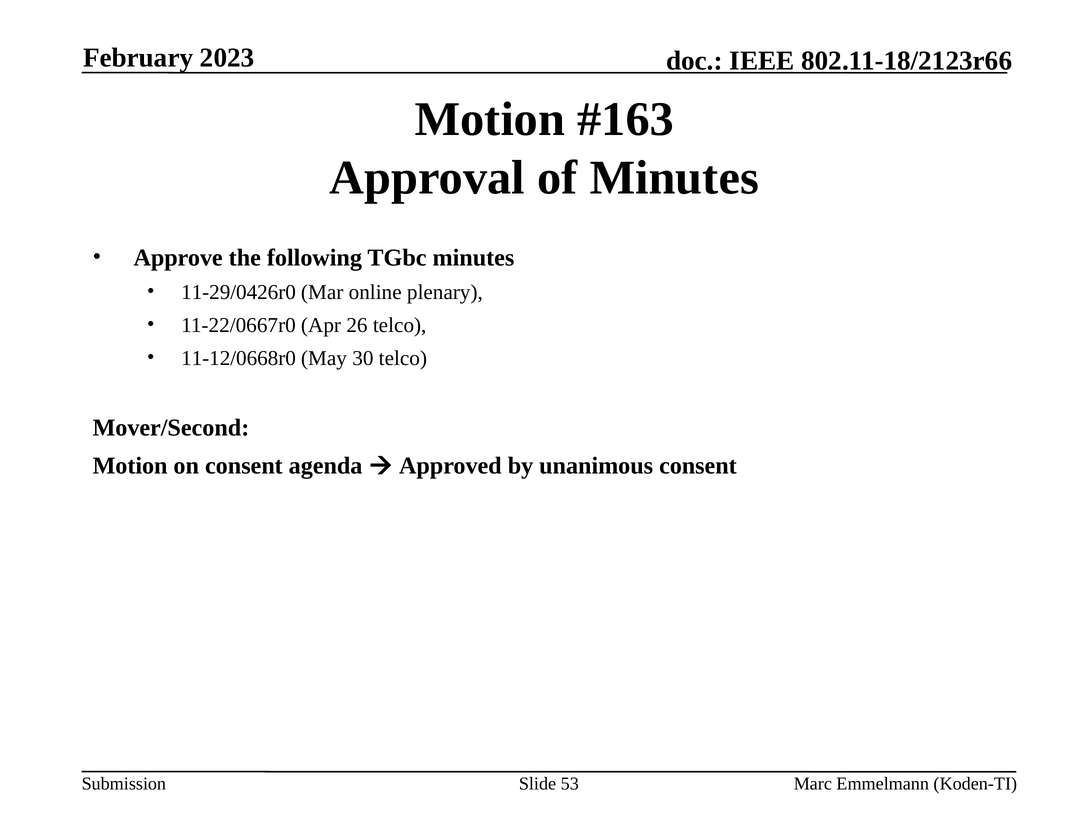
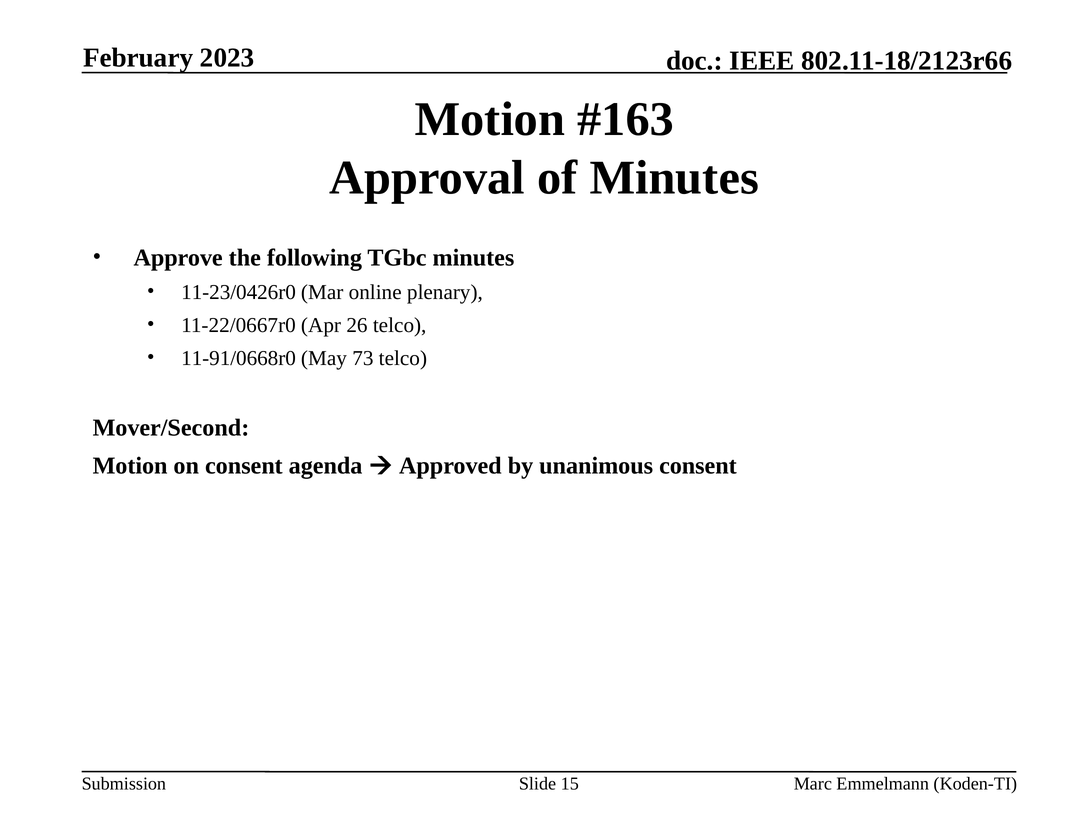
11-29/0426r0: 11-29/0426r0 -> 11-23/0426r0 (238, 292)
11-12/0668r0: 11-12/0668r0 -> 11-91/0668r0 (238, 358)
30: 30 -> 73 (363, 358)
53: 53 -> 15 (570, 783)
